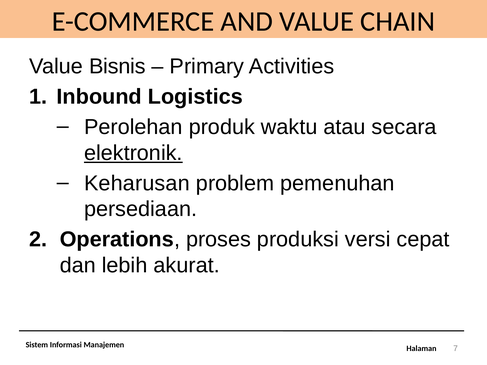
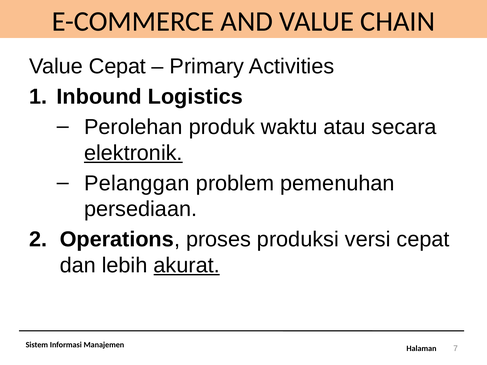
Value Bisnis: Bisnis -> Cepat (117, 66)
Keharusan: Keharusan -> Pelanggan (137, 183)
akurat underline: none -> present (187, 266)
